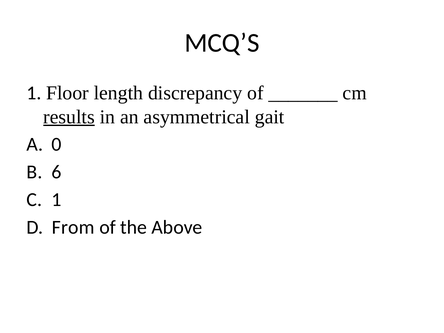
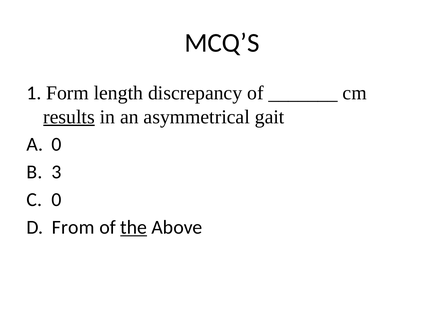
Floor: Floor -> Form (67, 93)
6: 6 -> 3 (57, 172)
1: 1 -> 0 (57, 200)
the underline: none -> present (134, 227)
